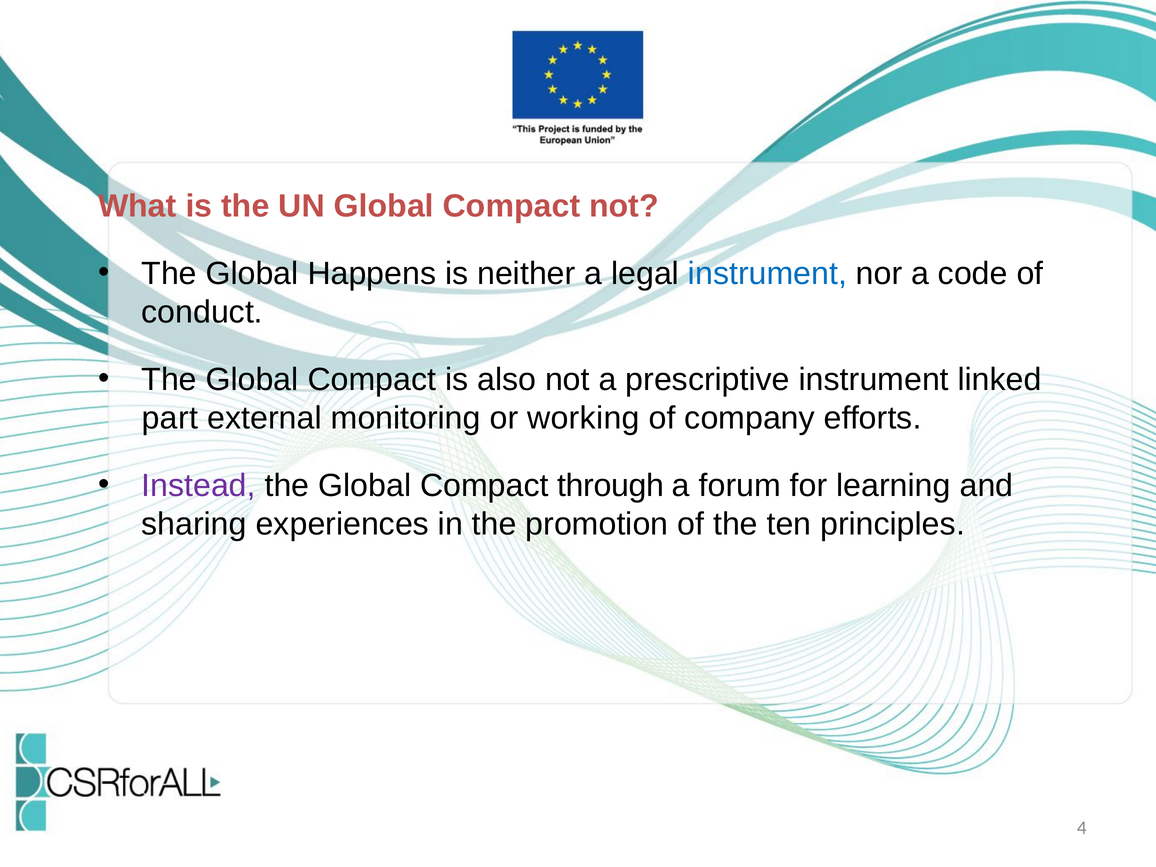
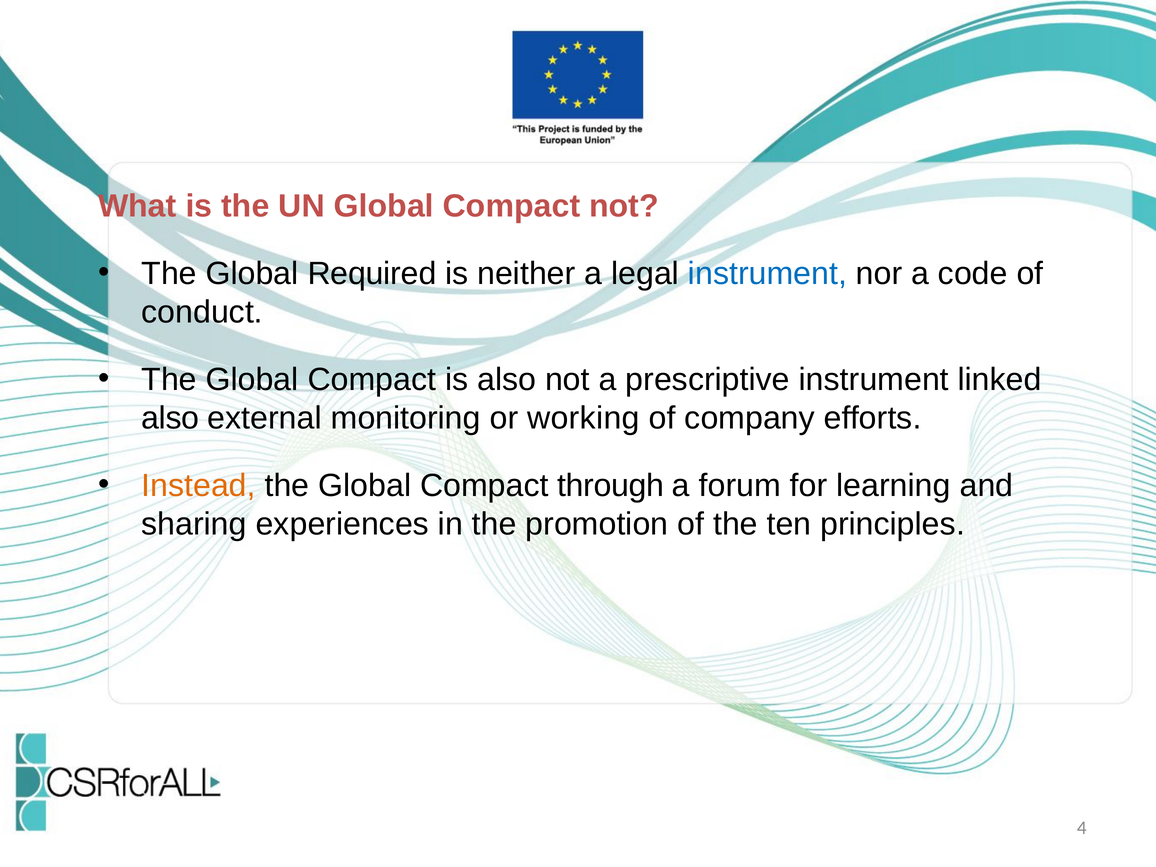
Happens: Happens -> Required (372, 273)
part: part -> also (170, 418)
Instead colour: purple -> orange (199, 486)
